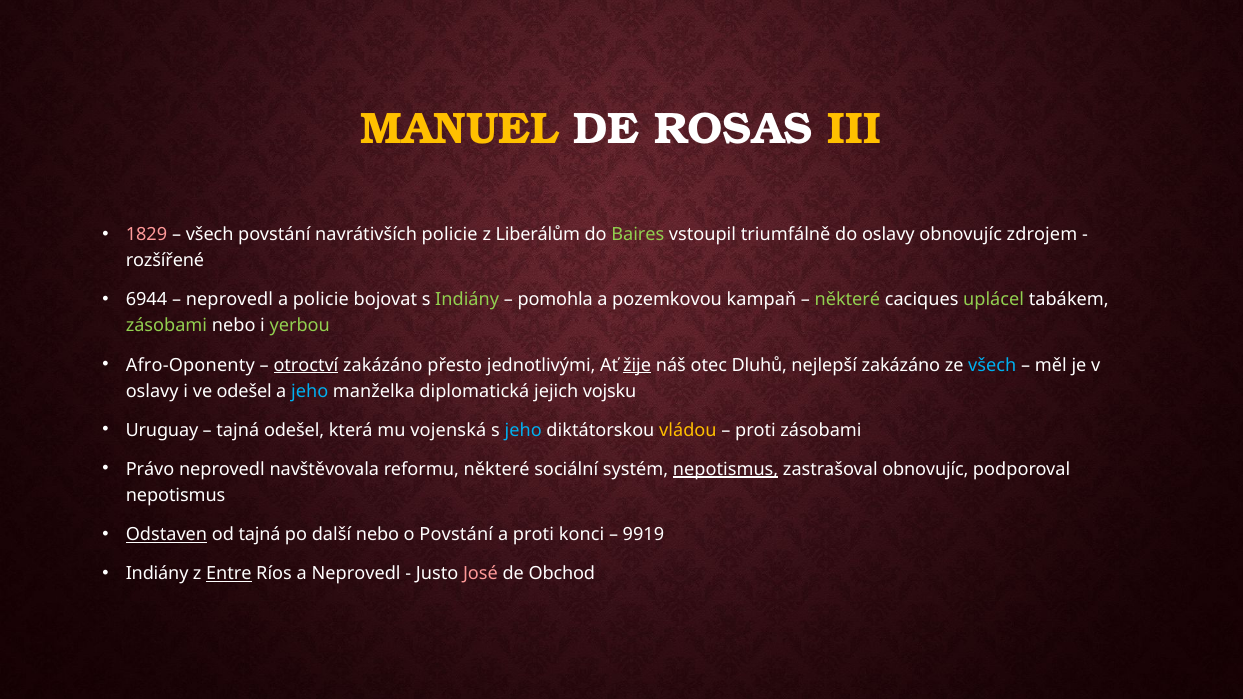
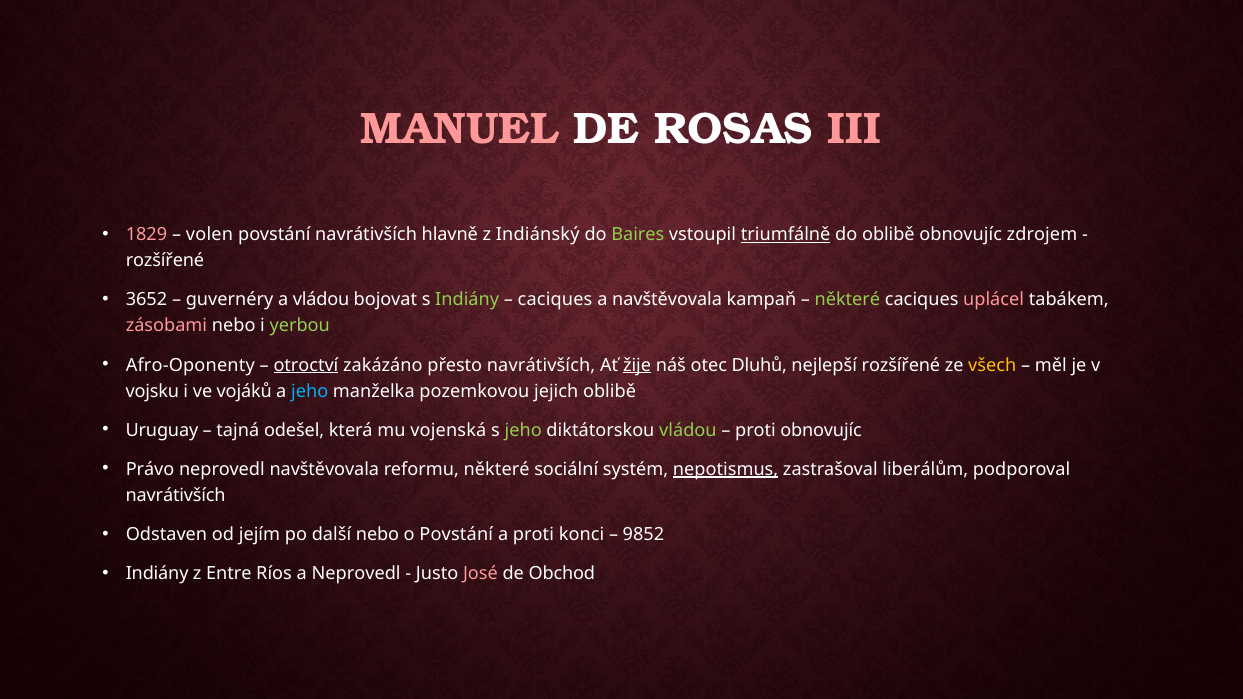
MANUEL colour: yellow -> pink (460, 129)
III colour: yellow -> pink (854, 129)
všech: všech -> volen (209, 235)
navrátivších policie: policie -> hlavně (450, 235)
Liberálům: Liberálům -> Indiánský (538, 235)
triumfálně underline: none -> present (786, 235)
do oslavy: oslavy -> oblibě (888, 235)
6944: 6944 -> 3652 (146, 300)
neprovedl: neprovedl -> guvernéry (230, 300)
a policie: policie -> vládou (321, 300)
pomohla: pomohla -> caciques (555, 300)
a pozemkovou: pozemkovou -> navštěvovala (667, 300)
uplácel colour: light green -> pink (994, 300)
zásobami colour: light green -> pink (166, 326)
přesto jednotlivými: jednotlivými -> navrátivších (541, 365)
nejlepší zakázáno: zakázáno -> rozšířené (901, 365)
všech colour: light blue -> yellow (992, 365)
oslavy: oslavy -> vojsku (152, 391)
ve odešel: odešel -> vojáků (244, 391)
diplomatická: diplomatická -> pozemkovou (474, 391)
jejich vojsku: vojsku -> oblibě (610, 391)
jeho colour: light blue -> light green (523, 430)
vládou colour: yellow -> light green (688, 430)
proti zásobami: zásobami -> obnovujíc (821, 430)
zastrašoval obnovujíc: obnovujíc -> liberálům (925, 469)
nepotismus: nepotismus -> navrátivších (176, 495)
Odstaven underline: present -> none (166, 534)
od tajná: tajná -> jejím (259, 534)
9919: 9919 -> 9852 (643, 534)
Entre underline: present -> none (229, 574)
